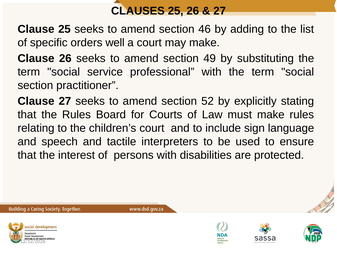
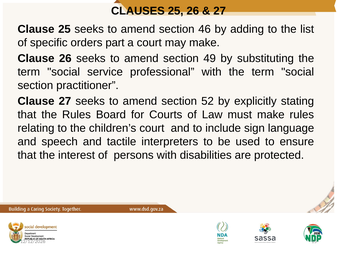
well: well -> part (115, 43)
